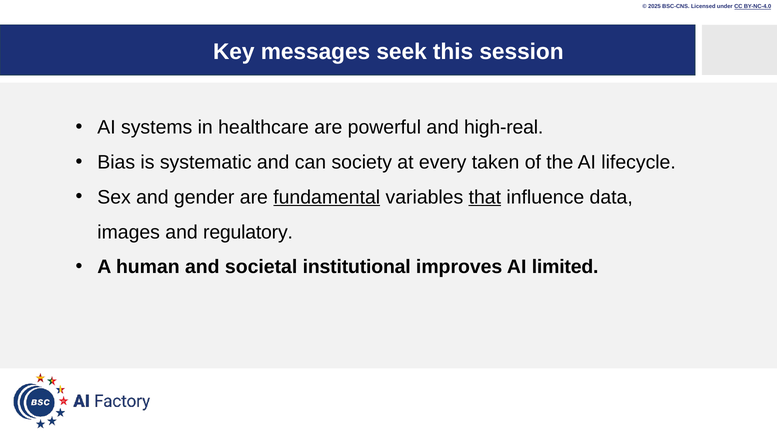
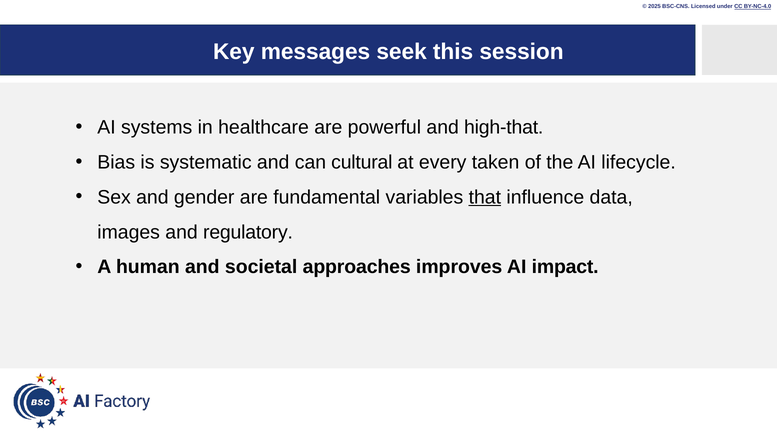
high-real: high-real -> high-that (504, 127)
society: society -> cultural (362, 162)
fundamental underline: present -> none (327, 197)
institutional: institutional -> approaches (357, 267)
limited: limited -> impact (565, 267)
